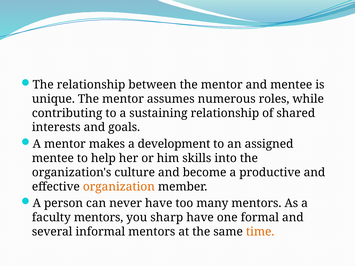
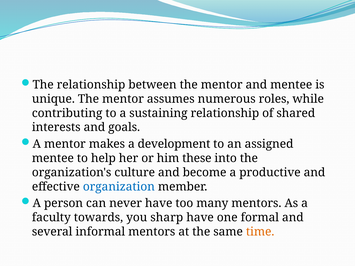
skills: skills -> these (197, 158)
organization colour: orange -> blue (119, 187)
faculty mentors: mentors -> towards (98, 218)
